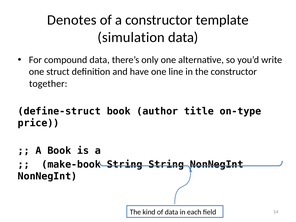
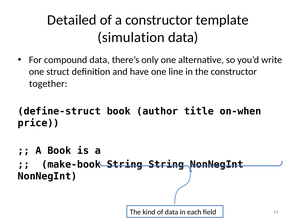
Denotes: Denotes -> Detailed (72, 20)
on-type: on-type -> on-when (240, 111)
